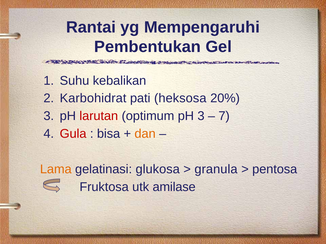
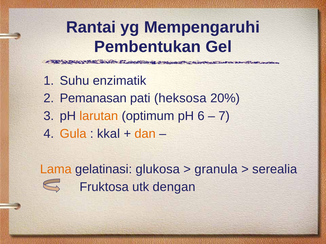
kebalikan: kebalikan -> enzimatik (120, 81)
Karbohidrat: Karbohidrat -> Pemanasan (93, 99)
larutan colour: red -> orange (99, 116)
pH 3: 3 -> 6 (201, 116)
Gula colour: red -> orange (73, 134)
bisa: bisa -> kkal (108, 134)
pentosa: pentosa -> serealia (275, 170)
amilase: amilase -> dengan (174, 187)
